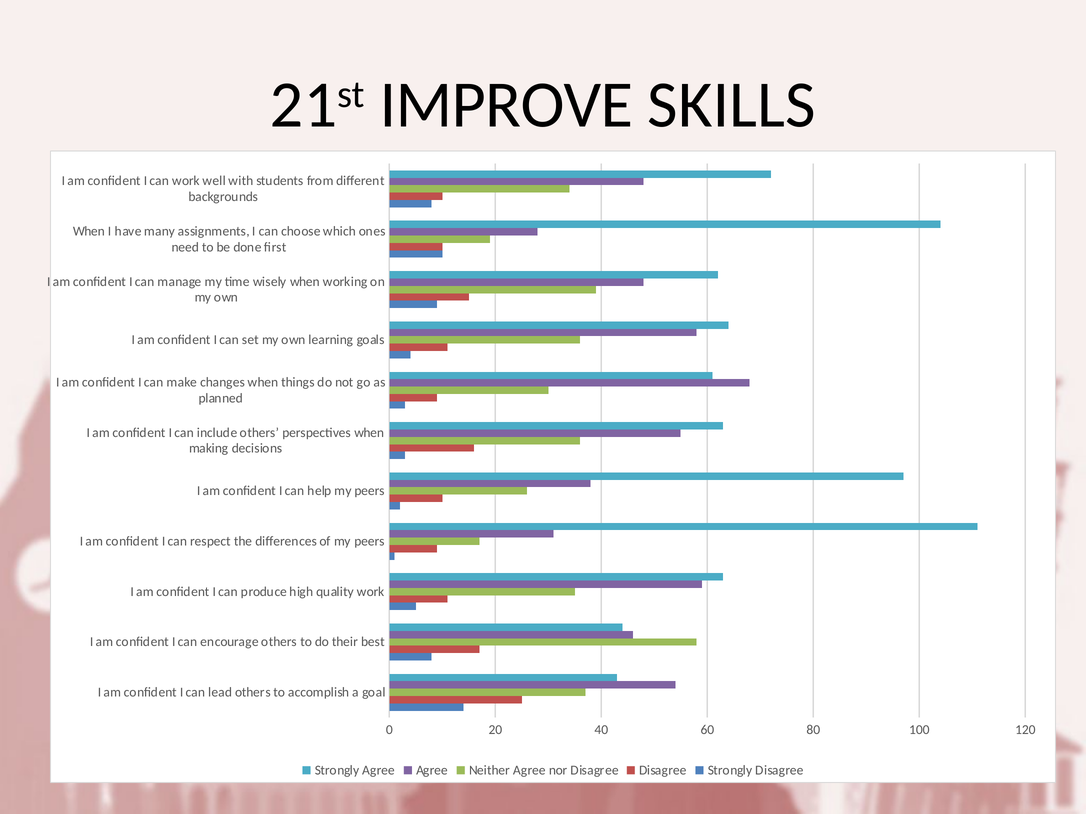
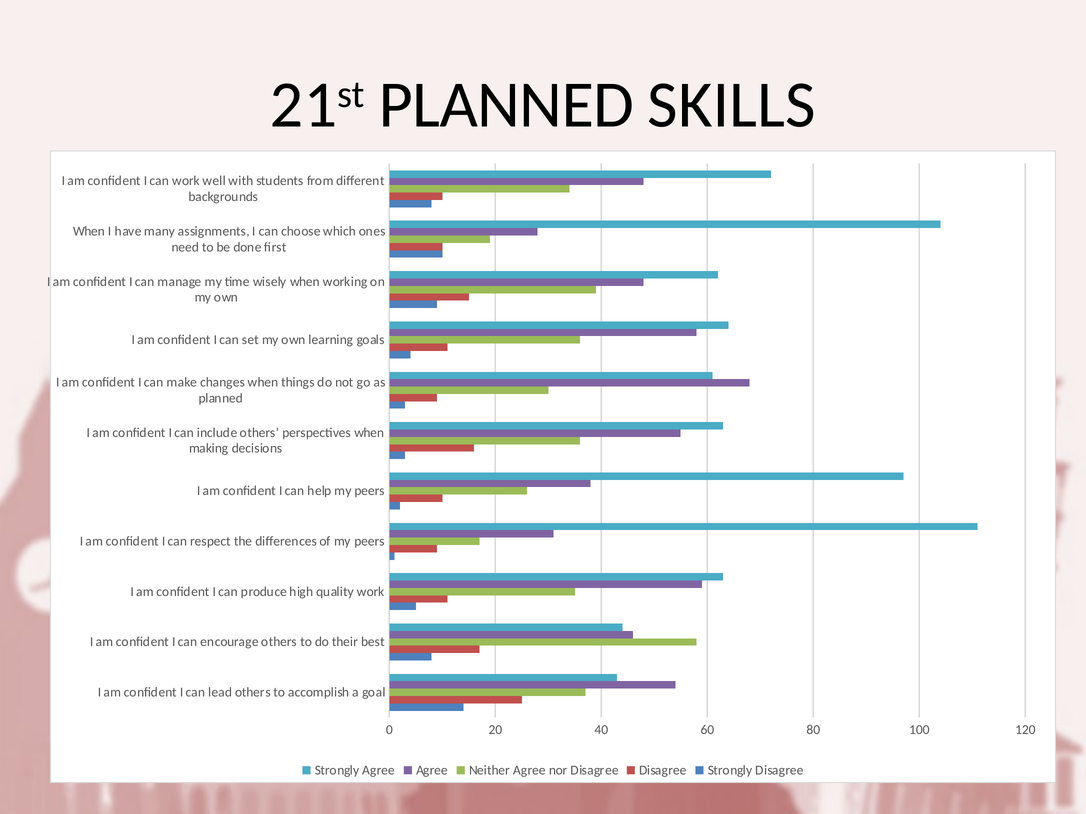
21st IMPROVE: IMPROVE -> PLANNED (506, 105)
